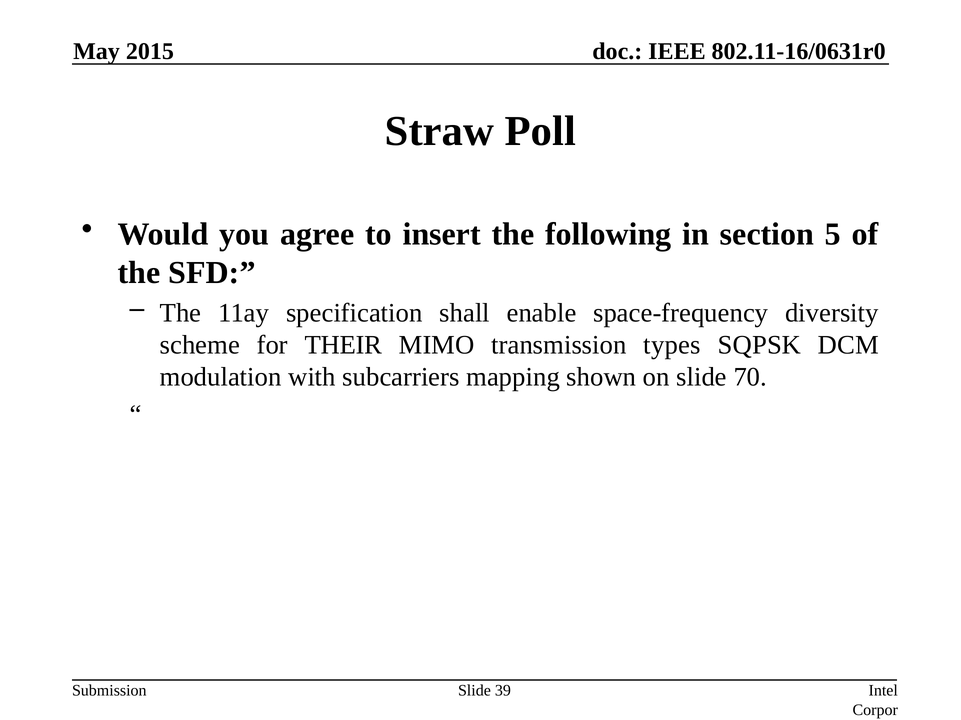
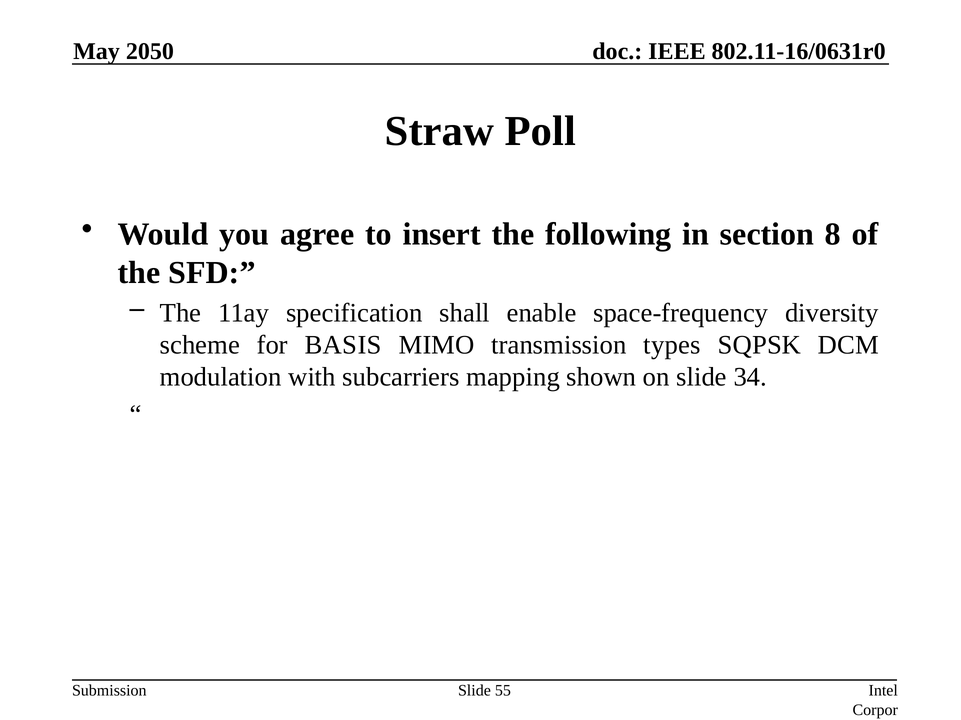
2015: 2015 -> 2050 (150, 51)
5: 5 -> 8 (833, 235)
THEIR: THEIR -> BASIS (343, 345)
70: 70 -> 34 (750, 377)
39: 39 -> 55 (503, 691)
